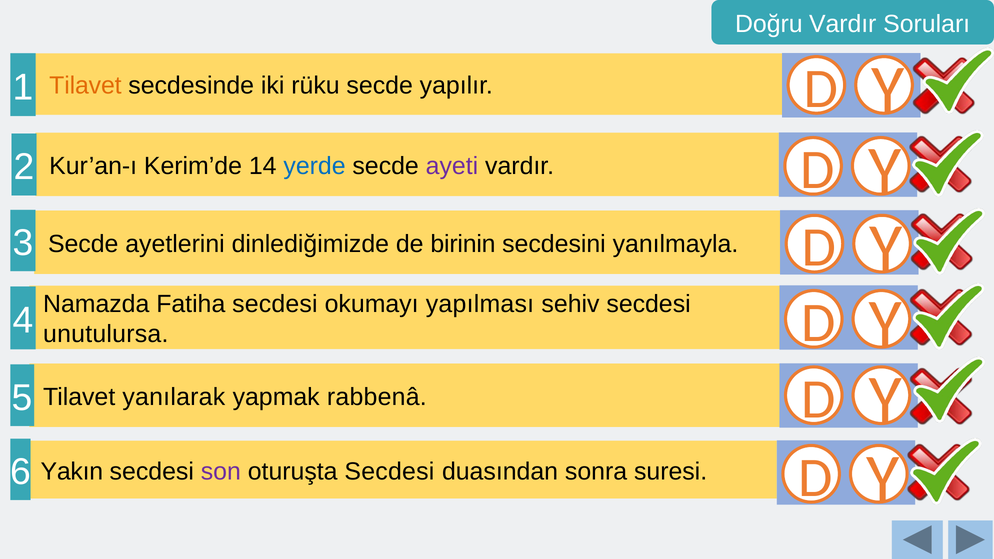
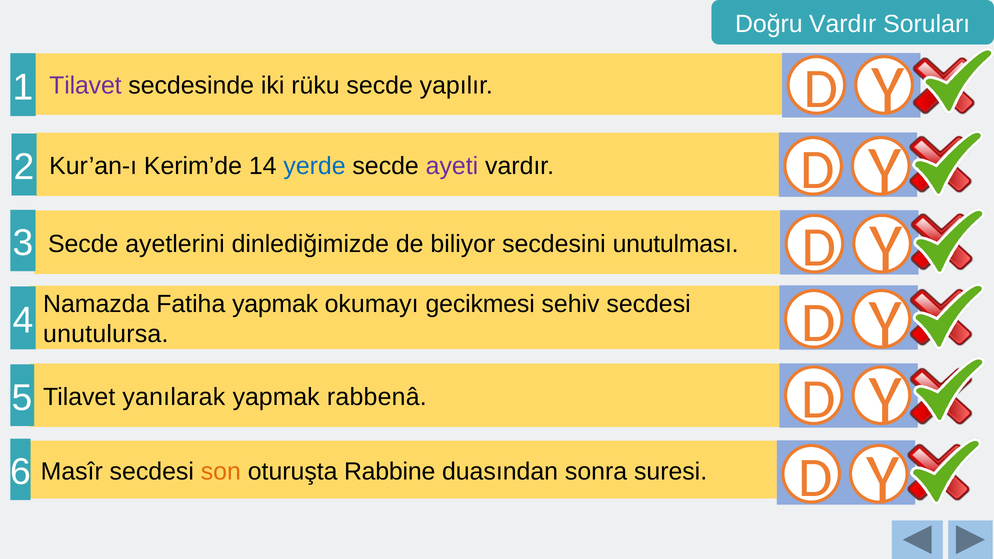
Tilavet colour: orange -> purple (85, 86)
birinin: birinin -> biliyor (463, 244)
yanılmayla: yanılmayla -> unutulması (676, 244)
Fatiha secdesi: secdesi -> yapmak (275, 304)
yapılması: yapılması -> gecikmesi (480, 304)
Yakın: Yakın -> Masîr (72, 471)
son colour: purple -> orange (221, 471)
oturuşta Secdesi: Secdesi -> Rabbine (390, 471)
